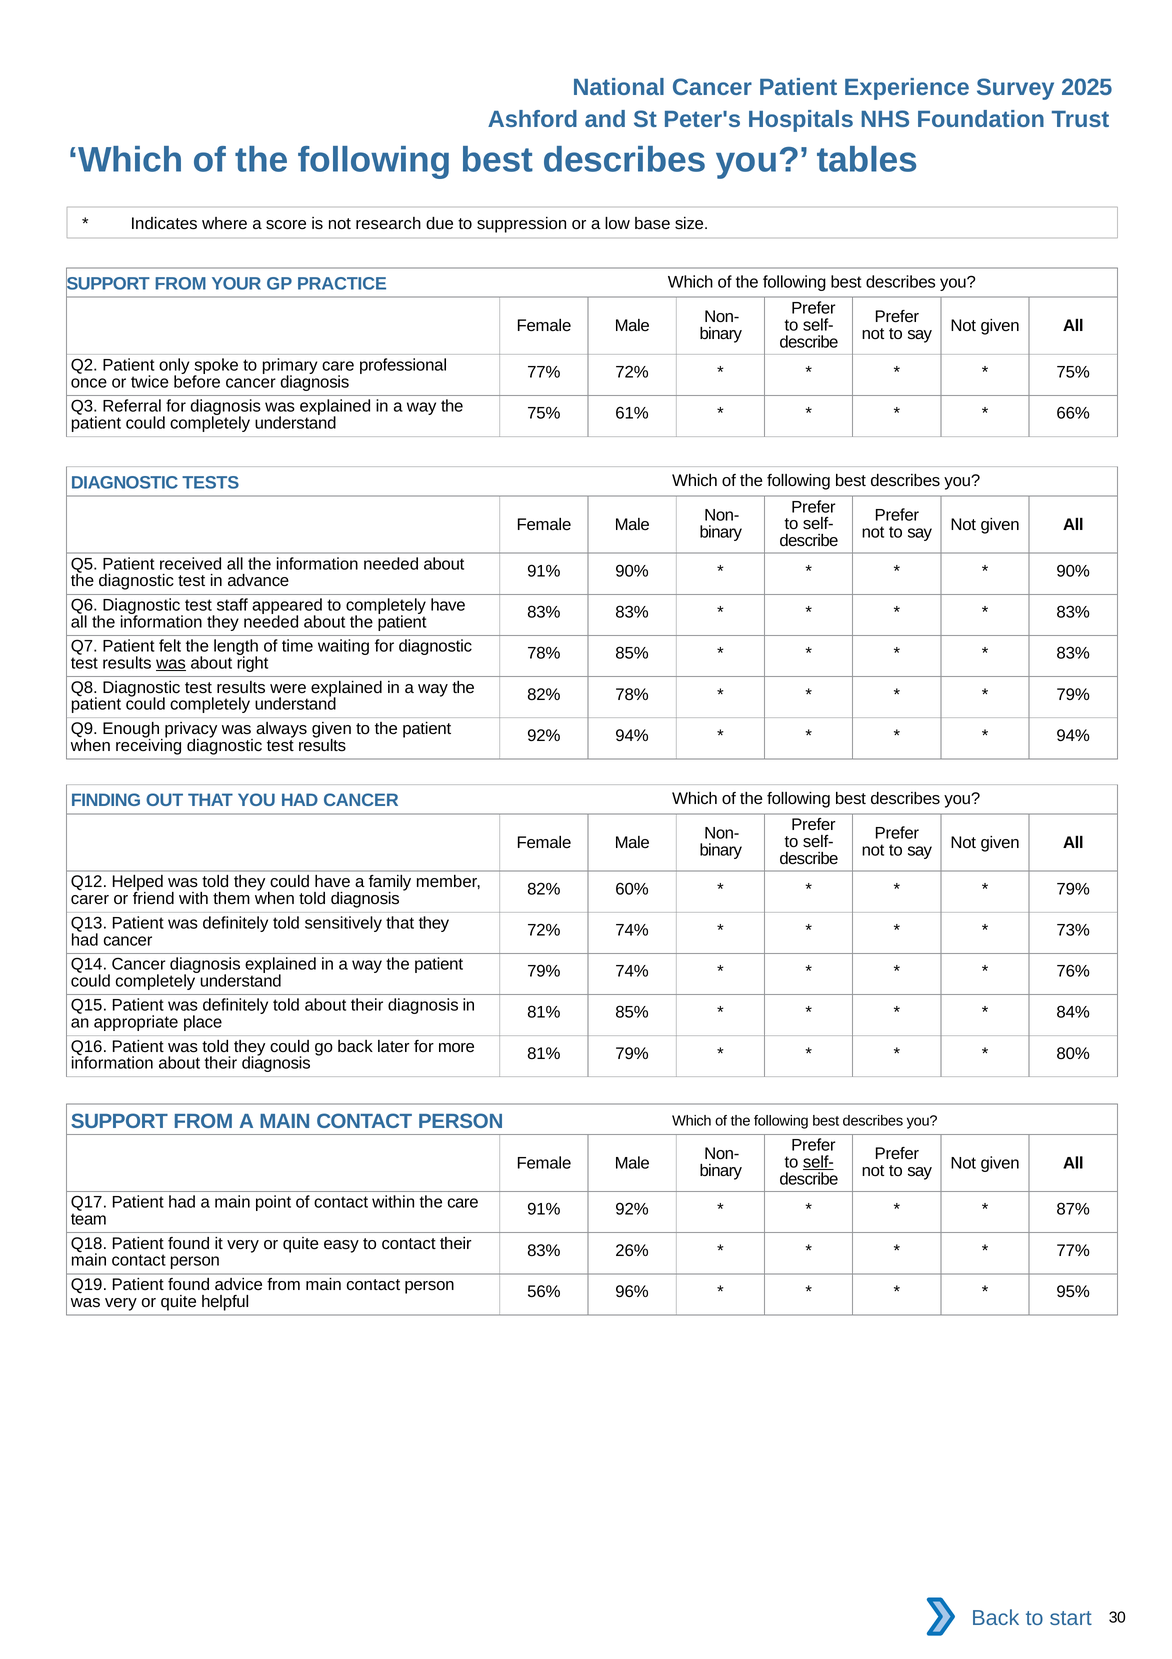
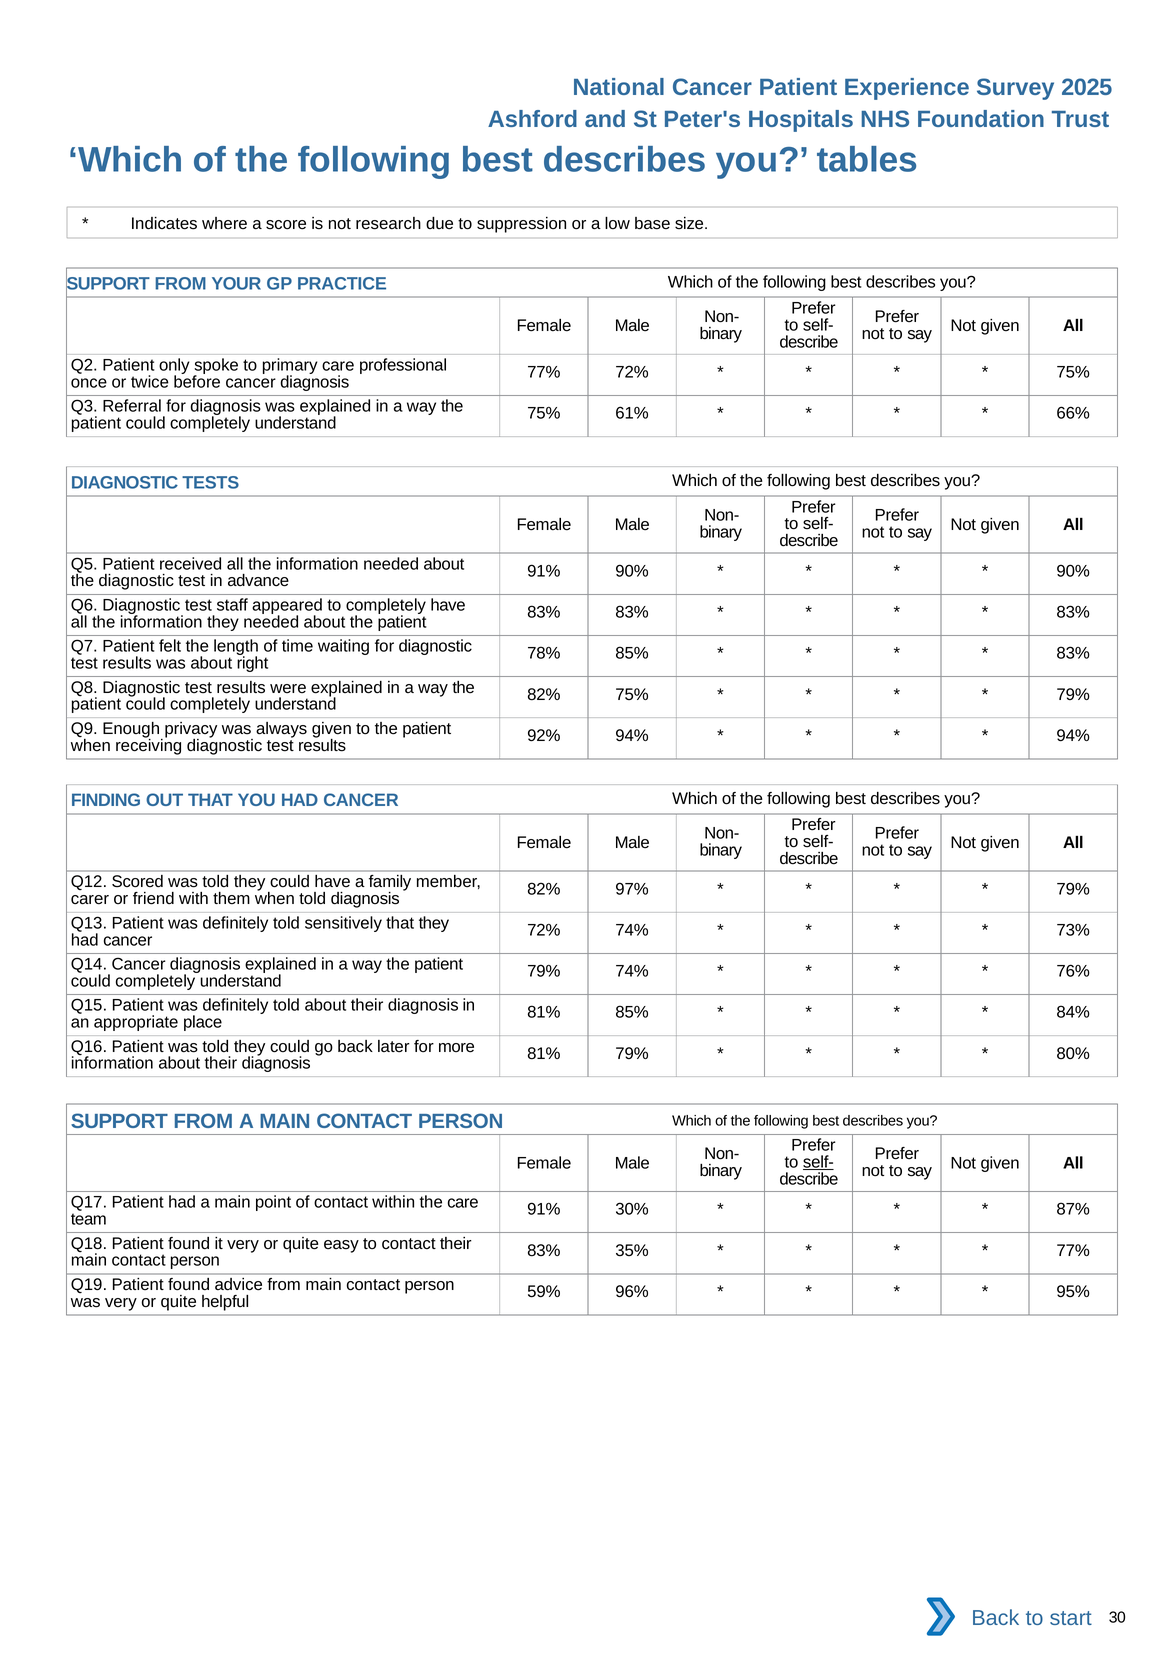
was underline: present -> none (171, 663)
82% 78%: 78% -> 75% (632, 694)
Helped: Helped -> Scored (138, 882)
60%: 60% -> 97% (632, 889)
91% 92%: 92% -> 30% (632, 1209)
26%: 26% -> 35% (632, 1250)
56%: 56% -> 59% (544, 1291)
